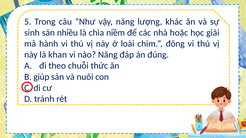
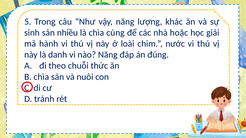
niềm: niềm -> cùng (115, 33)
đông: đông -> nước (175, 44)
khan: khan -> danh (58, 55)
giúp: giúp -> chìa (41, 77)
